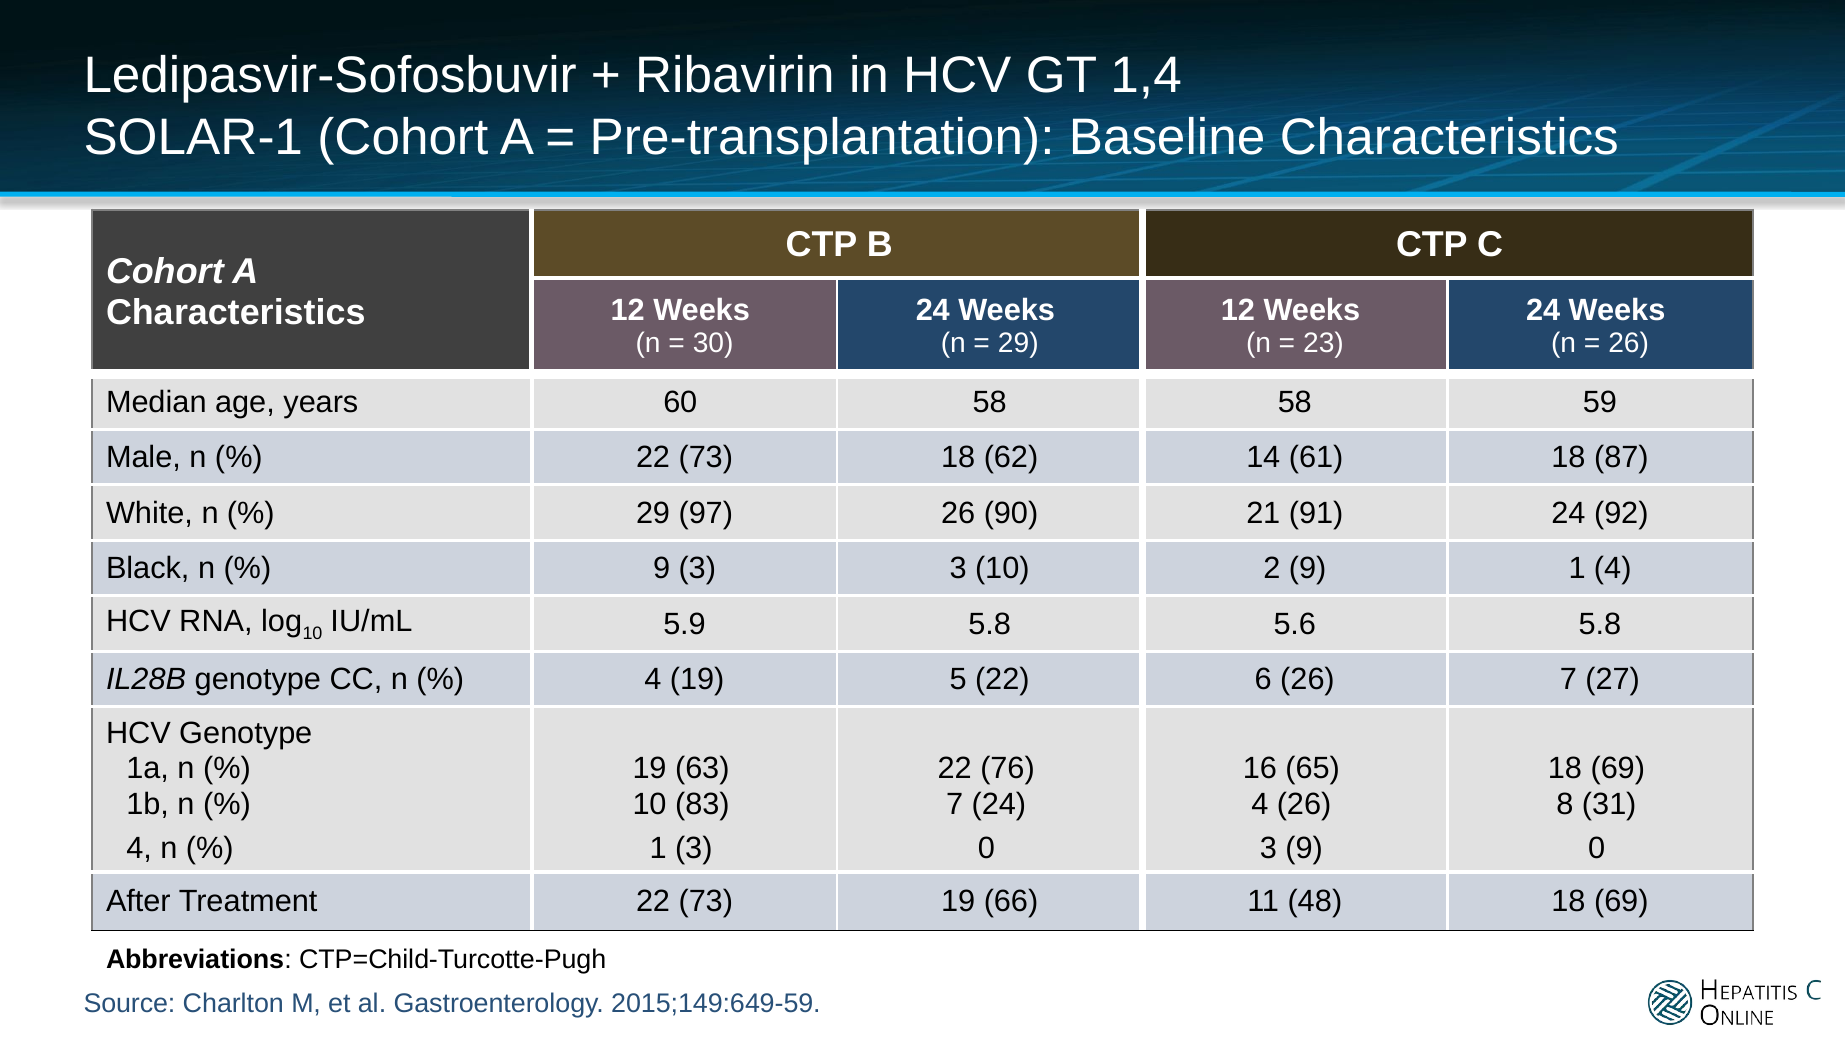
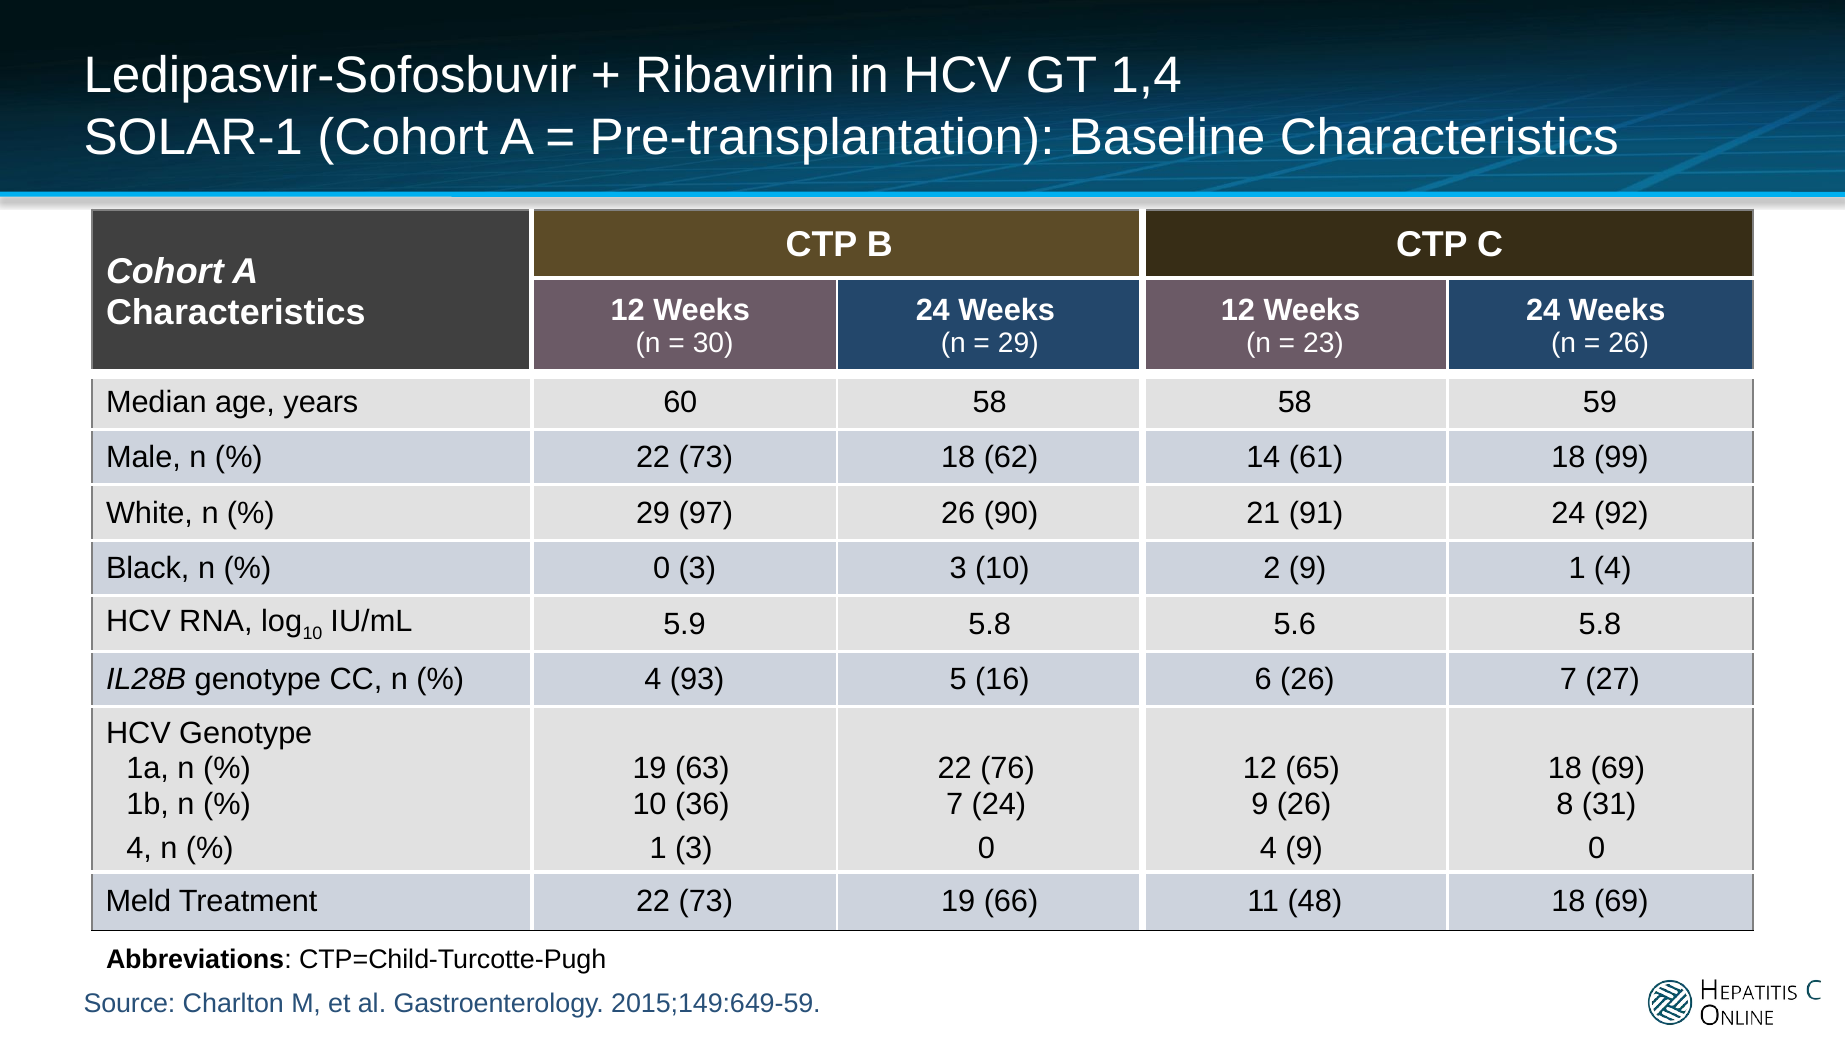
87: 87 -> 99 (1621, 458)
9: 9 -> 0 (662, 569)
4 19: 19 -> 93 (697, 680)
5 22: 22 -> 16 (1002, 680)
76 16: 16 -> 12 (1260, 768)
83: 83 -> 36 (702, 805)
24 4: 4 -> 9 (1260, 805)
0 3: 3 -> 4 (1268, 848)
After: After -> Meld (138, 901)
